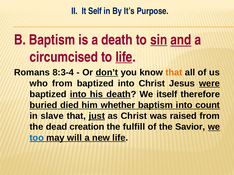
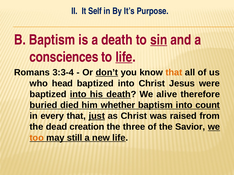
and underline: present -> none (181, 40)
circumcised: circumcised -> consciences (64, 57)
8:3-4: 8:3-4 -> 3:3-4 (63, 73)
who from: from -> head (62, 84)
were underline: present -> none (209, 84)
itself: itself -> alive (167, 94)
slave: slave -> every (52, 116)
fulfill: fulfill -> three (134, 127)
too colour: blue -> orange (37, 138)
will: will -> still (75, 138)
